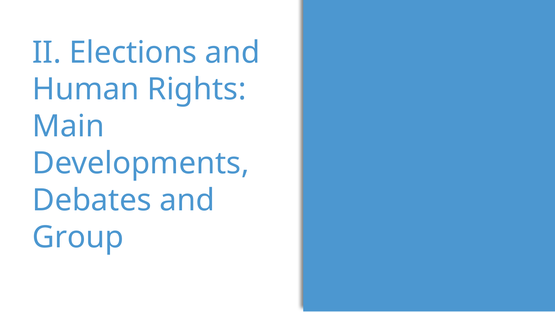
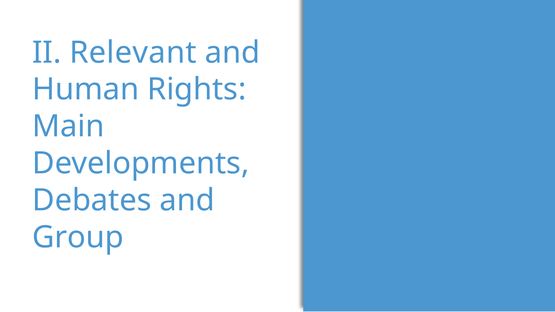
Elections: Elections -> Relevant (133, 53)
